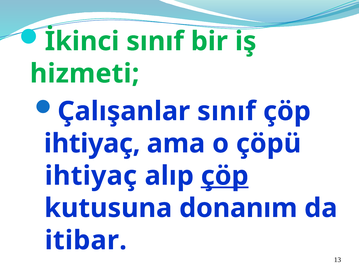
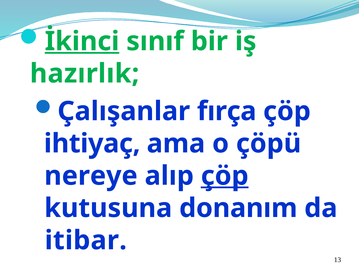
İkinci underline: none -> present (82, 41)
hizmeti: hizmeti -> hazırlık (85, 74)
Çalışanlar sınıf: sınıf -> fırça (227, 111)
ihtiyaç: ihtiyaç -> nereye (91, 176)
